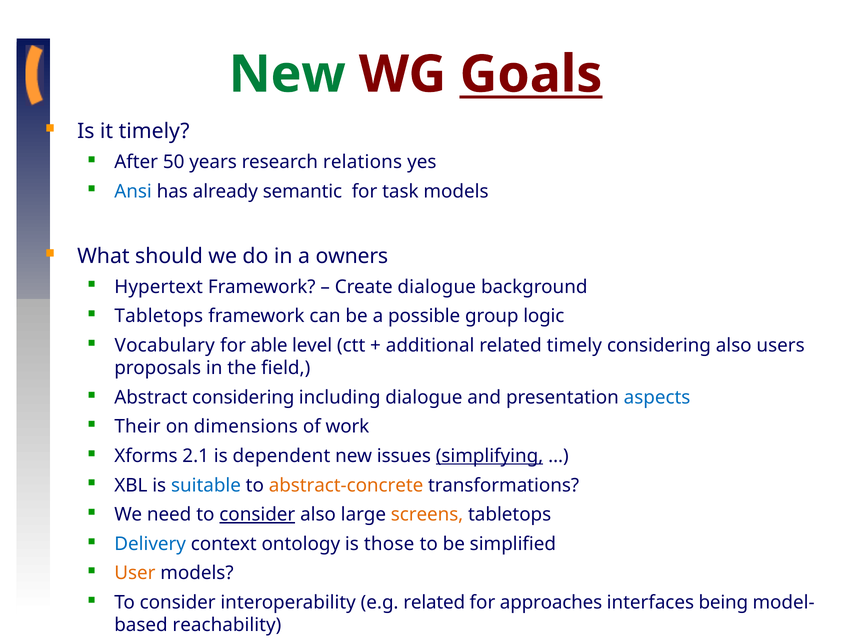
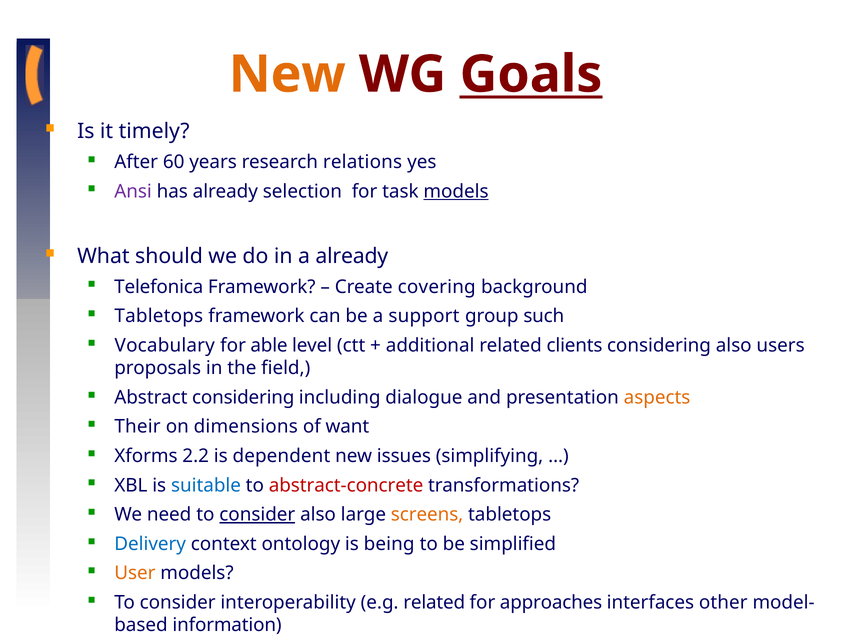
New colour: green -> orange (287, 74)
50: 50 -> 60 (174, 162)
Ansi colour: blue -> purple (133, 191)
semantic: semantic -> selection (302, 191)
models underline: none -> present (456, 191)
a owners: owners -> already (352, 256)
Hypertext: Hypertext -> Telefonica (159, 287)
Create dialogue: dialogue -> covering (437, 287)
possible: possible -> support (424, 316)
logic: logic -> such (544, 316)
related timely: timely -> clients (575, 345)
aspects colour: blue -> orange (657, 397)
work: work -> want (347, 426)
2.1: 2.1 -> 2.2 (196, 456)
simplifying underline: present -> none (490, 456)
abstract-concrete colour: orange -> red (346, 485)
those: those -> being (389, 543)
being: being -> other (723, 602)
reachability: reachability -> information (227, 625)
